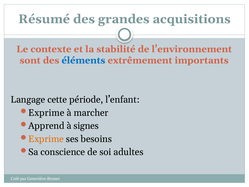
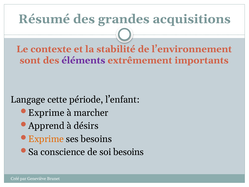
éléments colour: blue -> purple (83, 60)
signes: signes -> désirs (86, 126)
soi adultes: adultes -> besoins (129, 152)
